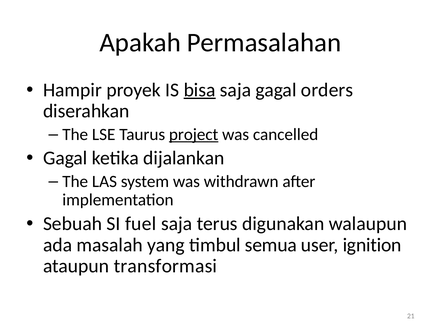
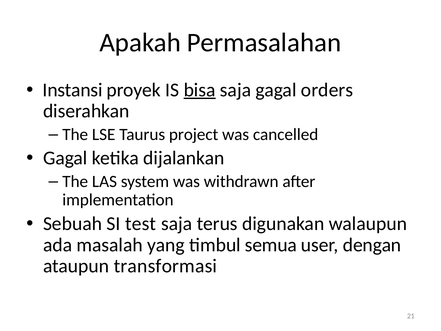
Hampir: Hampir -> Instansi (73, 90)
project underline: present -> none (194, 134)
fuel: fuel -> test (141, 224)
ignition: ignition -> dengan (372, 245)
